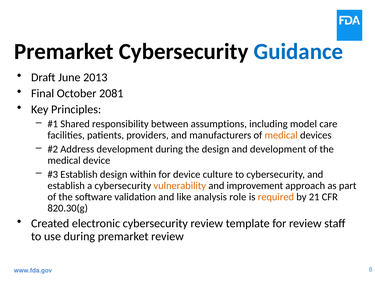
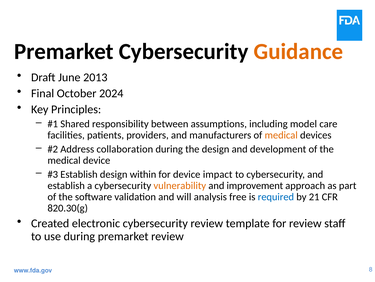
Guidance colour: blue -> orange (298, 51)
2081: 2081 -> 2024 (111, 93)
Address development: development -> collaboration (125, 149)
culture: culture -> impact (218, 174)
like: like -> will (184, 196)
role: role -> free (238, 196)
required colour: orange -> blue (276, 196)
